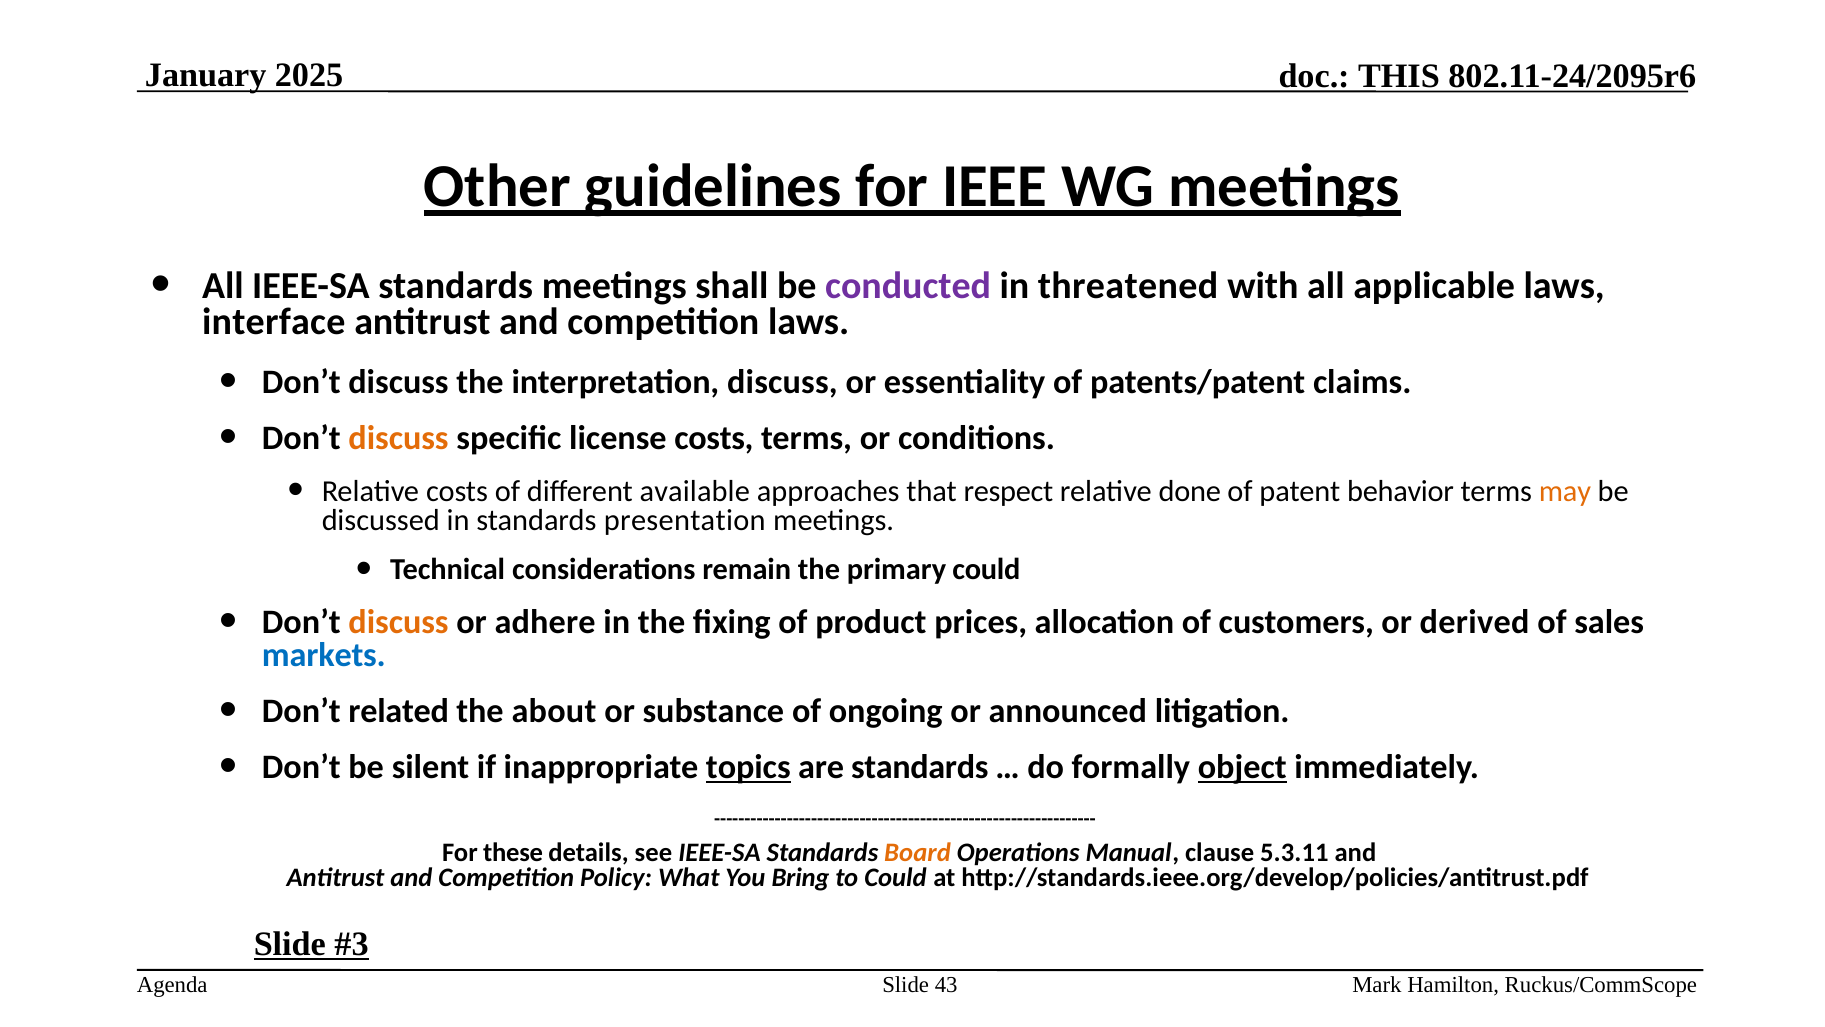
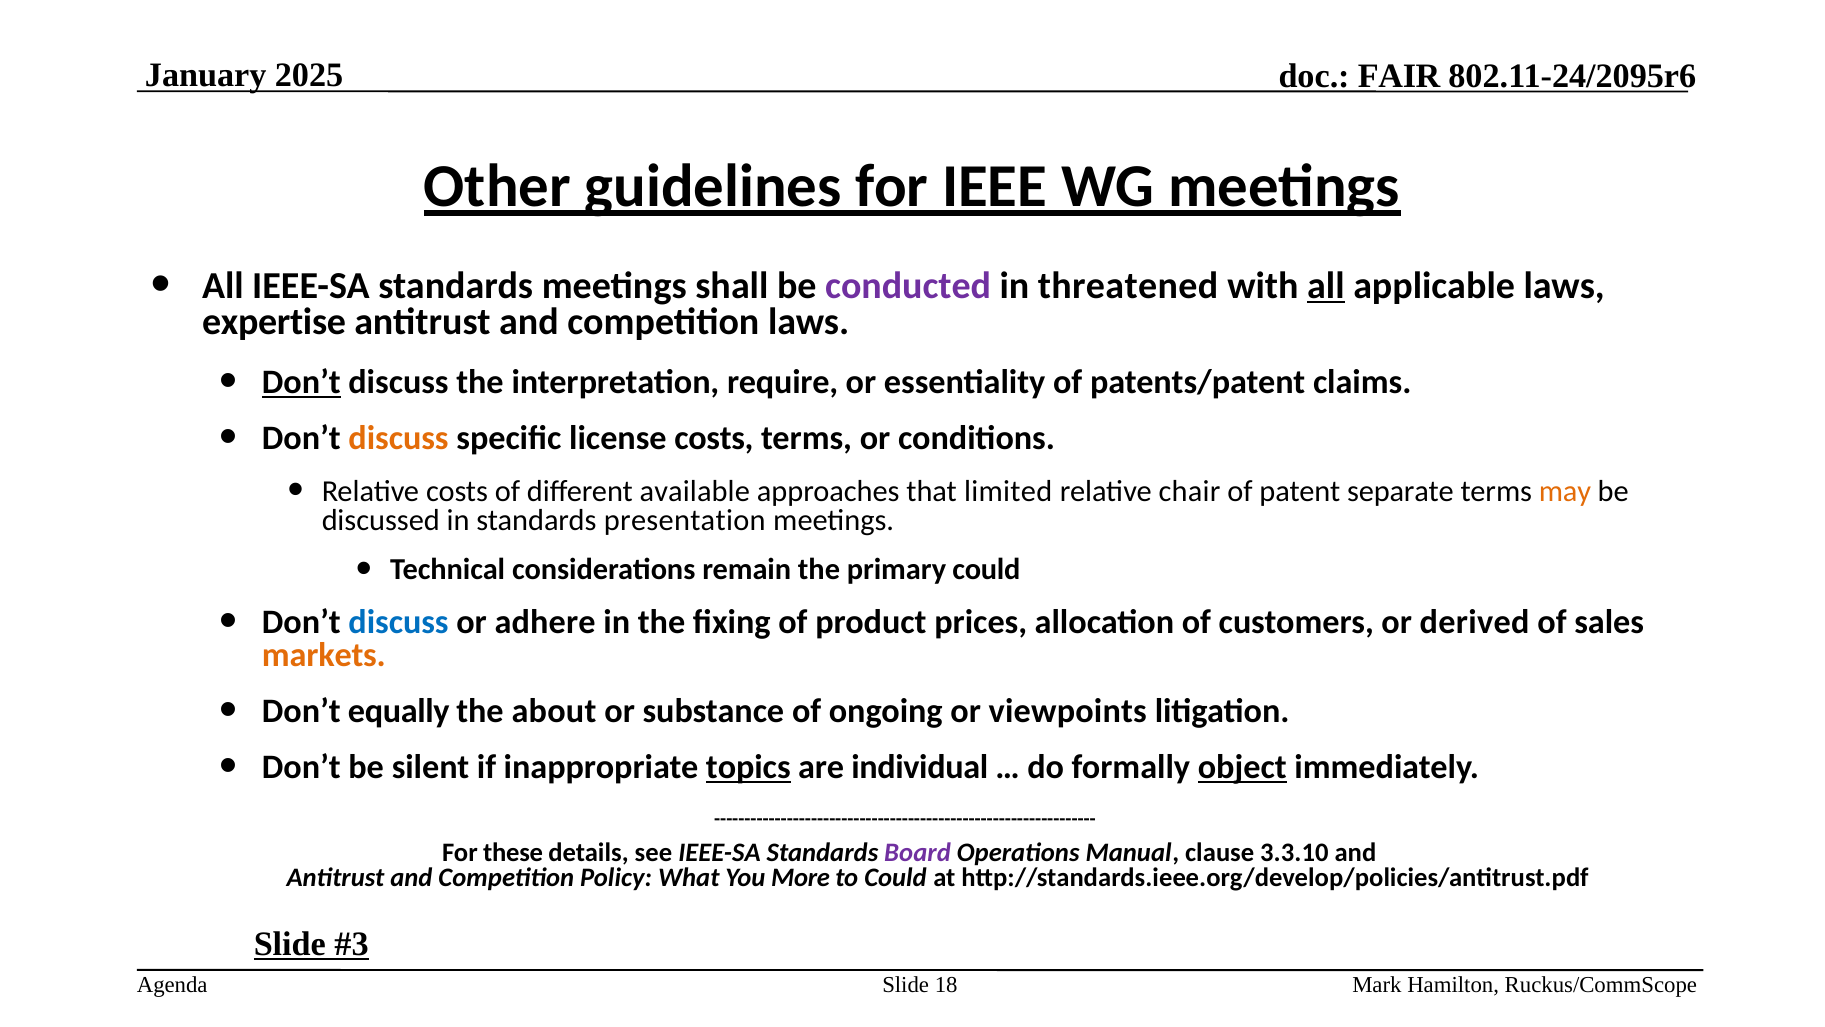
THIS: THIS -> FAIR (1399, 76)
all underline: none -> present (1326, 286)
interface: interface -> expertise (274, 322)
Don’t underline: none -> present (301, 382)
interpretation discuss: discuss -> require (783, 382)
respect: respect -> limited (1008, 491)
done: done -> chair (1190, 491)
behavior: behavior -> separate (1400, 491)
discuss colour: orange -> blue (399, 622)
markets colour: blue -> orange (324, 655)
related: related -> equally (399, 711)
announced: announced -> viewpoints (1068, 711)
are standards: standards -> individual (920, 767)
Board colour: orange -> purple (918, 852)
5.3.11: 5.3.11 -> 3.3.10 (1294, 852)
Bring: Bring -> More (801, 878)
43: 43 -> 18 (946, 985)
